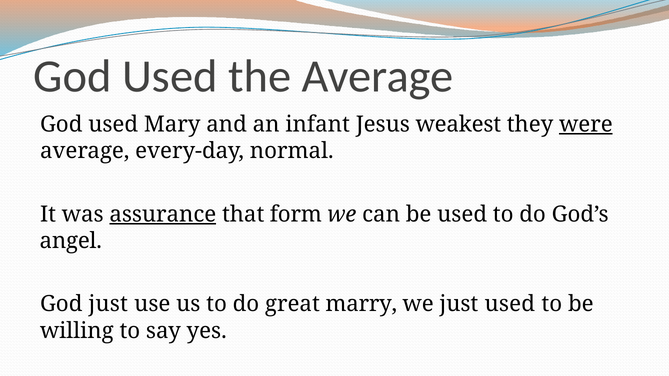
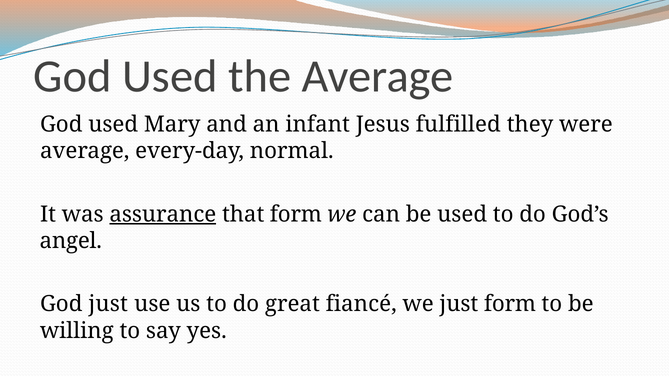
weakest: weakest -> fulfilled (458, 124)
were underline: present -> none (586, 124)
marry: marry -> fiancé (361, 304)
just used: used -> form (510, 304)
